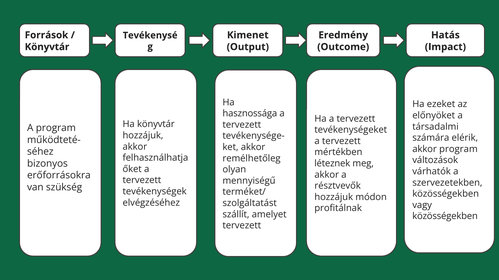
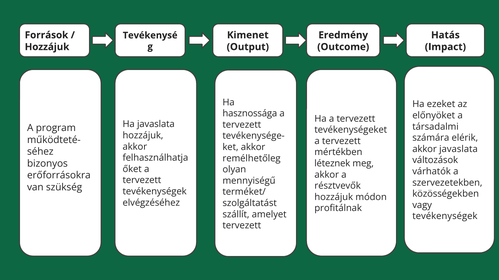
Könyvtár: Könyvtár -> Hozzájuk (47, 47)
Ha könyvtár: könyvtár -> javaslata (156, 125)
akkor program: program -> javaslata (458, 149)
közösségekben: közösségekben -> tevékenységek (445, 217)
